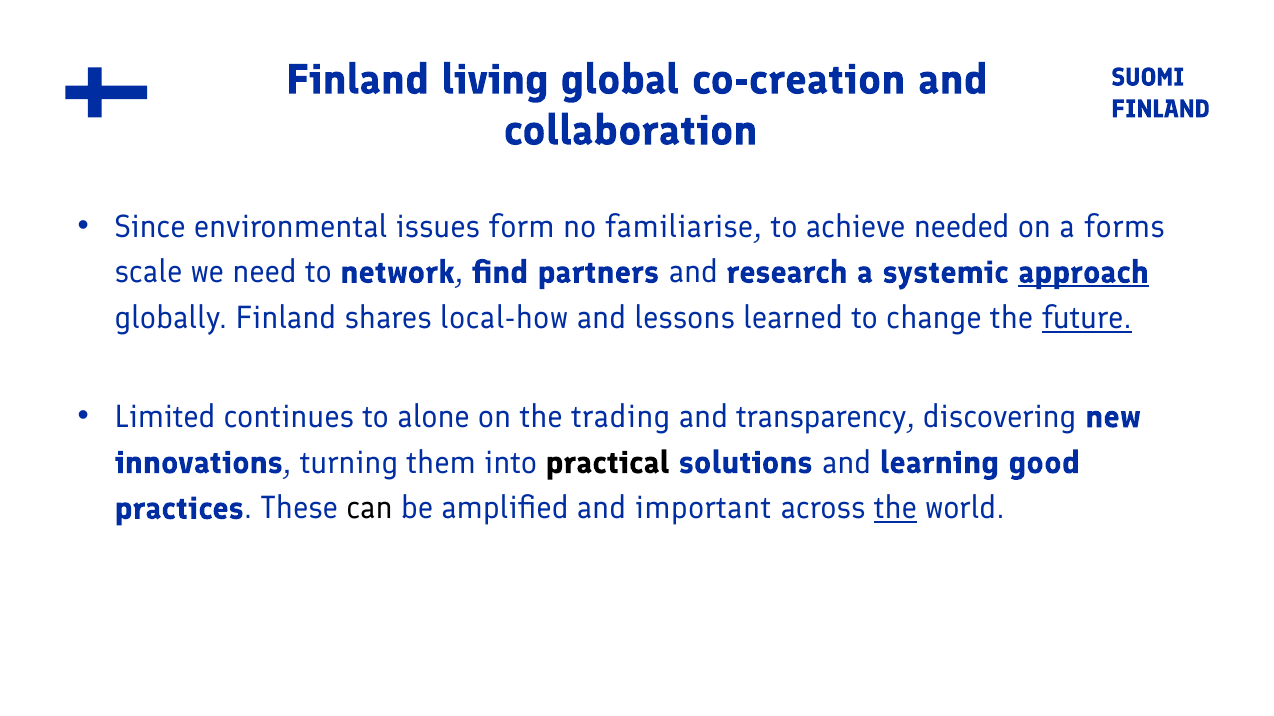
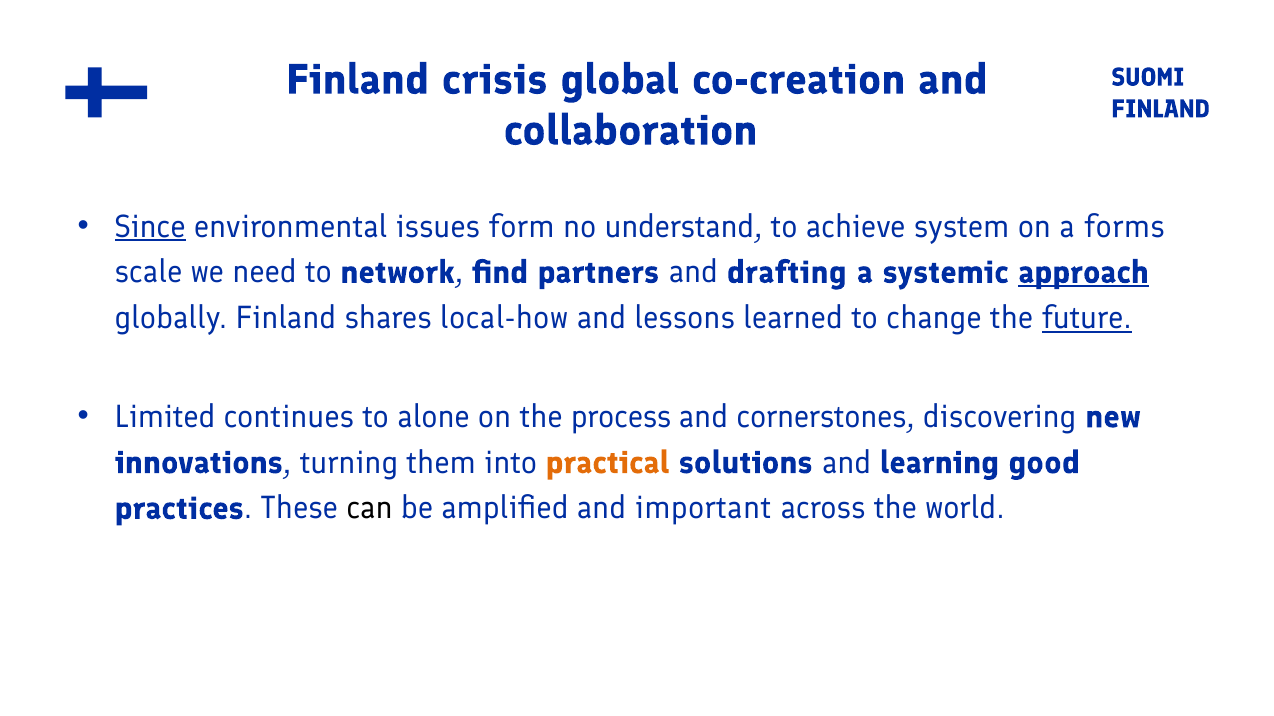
living: living -> crisis (495, 80)
Since underline: none -> present (150, 227)
familiarise: familiarise -> understand (684, 227)
needed: needed -> system (962, 227)
research: research -> drafting (787, 273)
trading: trading -> process (621, 417)
transparency: transparency -> cornerstones (826, 417)
practical colour: black -> orange (607, 463)
the underline: present -> none (895, 509)
